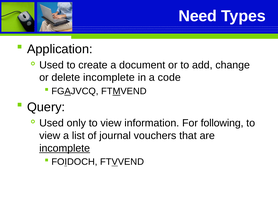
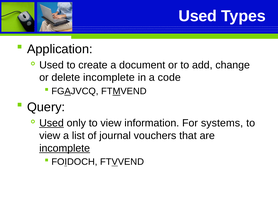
Need: Need -> Used (198, 16)
Used underline: none -> present (51, 123)
following: following -> systems (222, 123)
